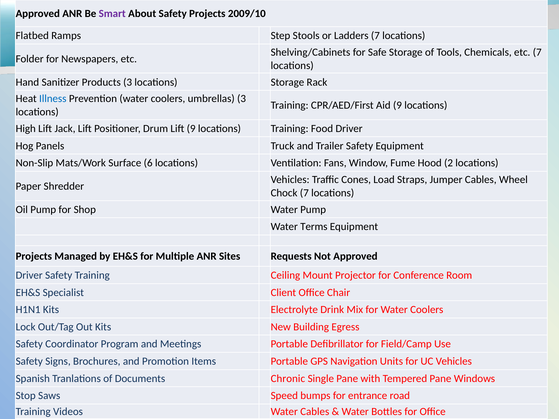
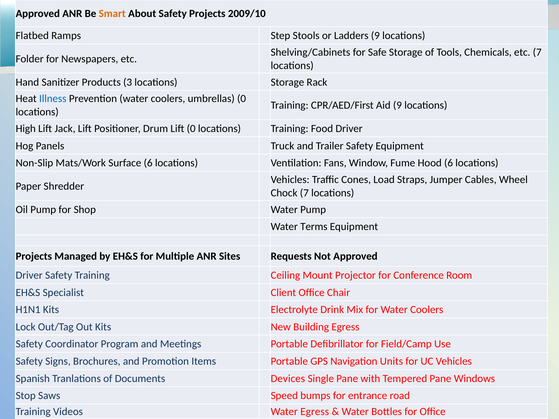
Smart colour: purple -> orange (112, 14)
7: 7 -> 9 (375, 36)
umbrellas 3: 3 -> 0 (242, 99)
Lift 9: 9 -> 0 (191, 129)
Hood 2: 2 -> 6 (449, 163)
Chronic: Chronic -> Devices (288, 379)
Water Cables: Cables -> Egress (315, 412)
